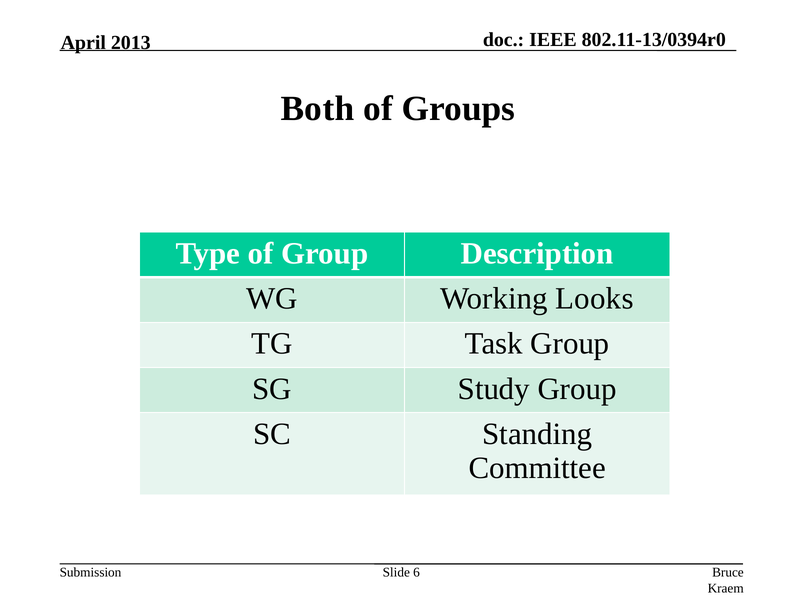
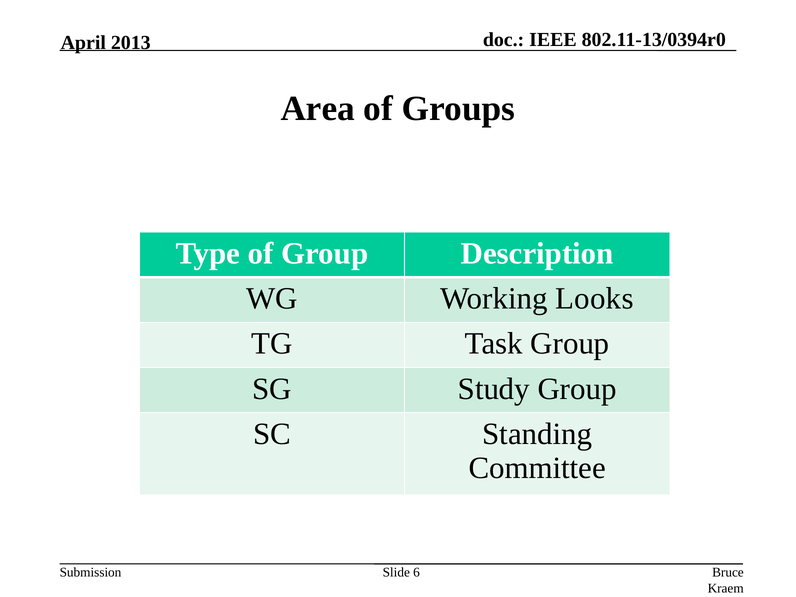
Both: Both -> Area (318, 109)
